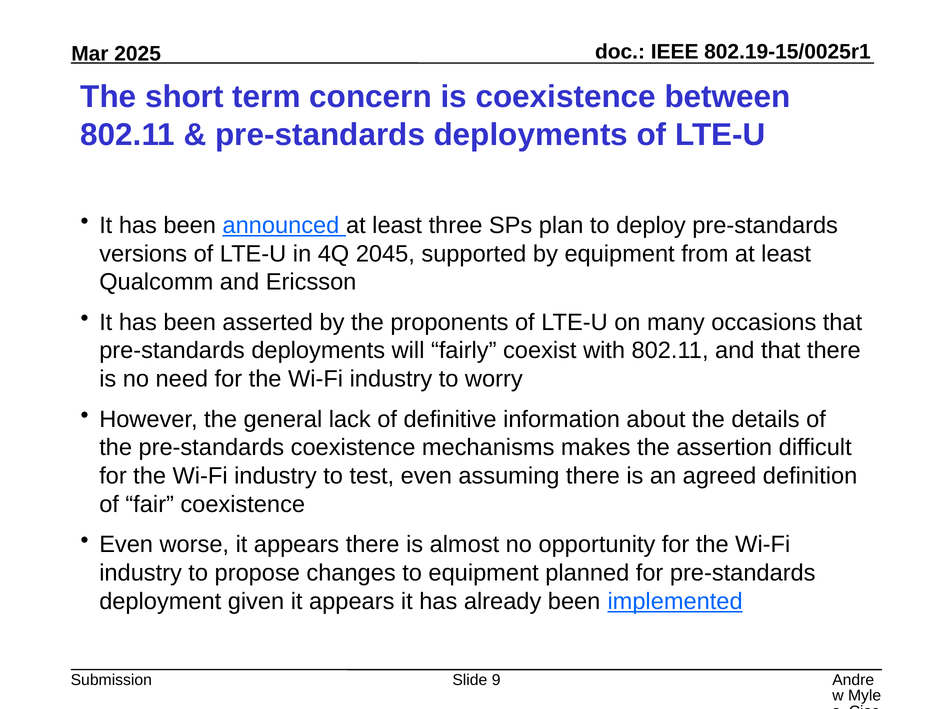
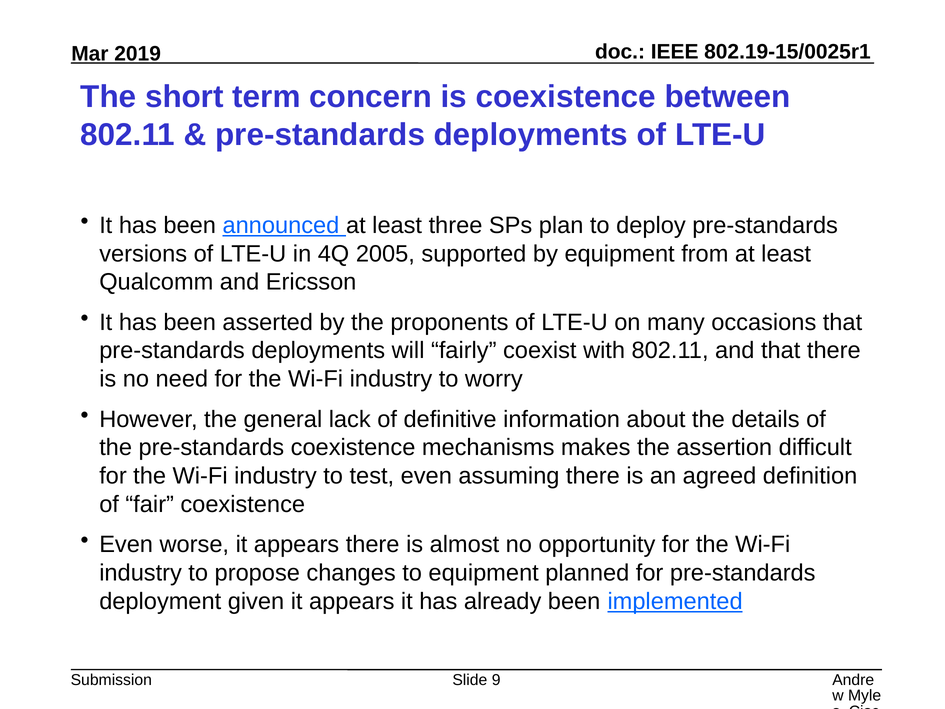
2025: 2025 -> 2019 (138, 54)
2045: 2045 -> 2005 (385, 254)
